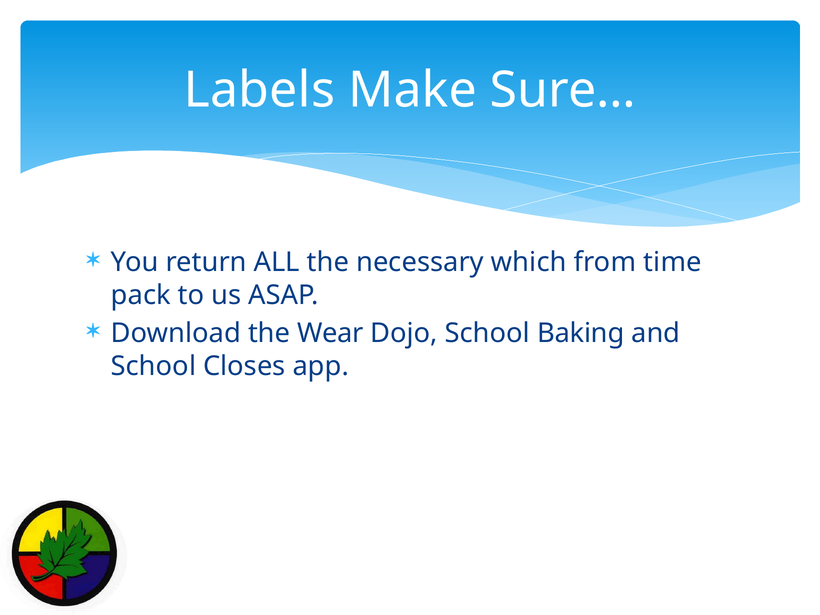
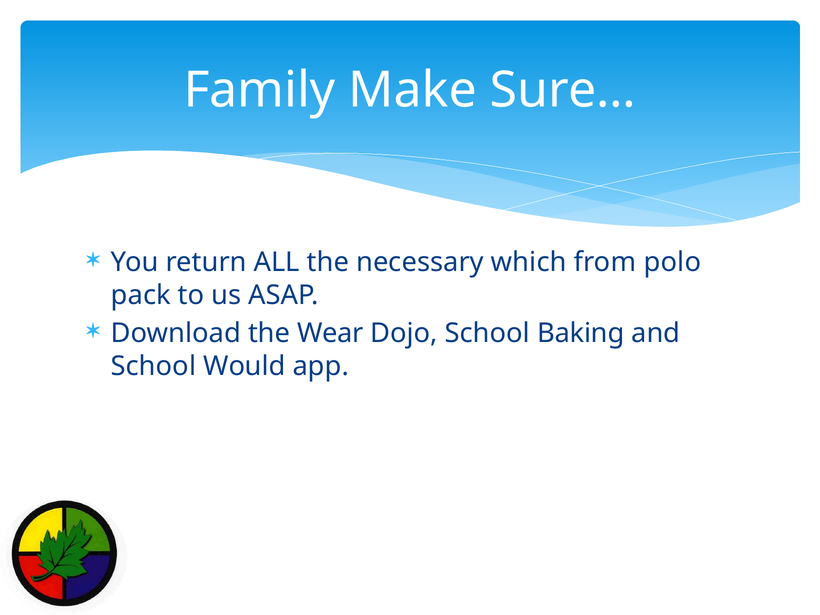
Labels: Labels -> Family (259, 90)
time: time -> polo (672, 262)
Closes: Closes -> Would (244, 366)
